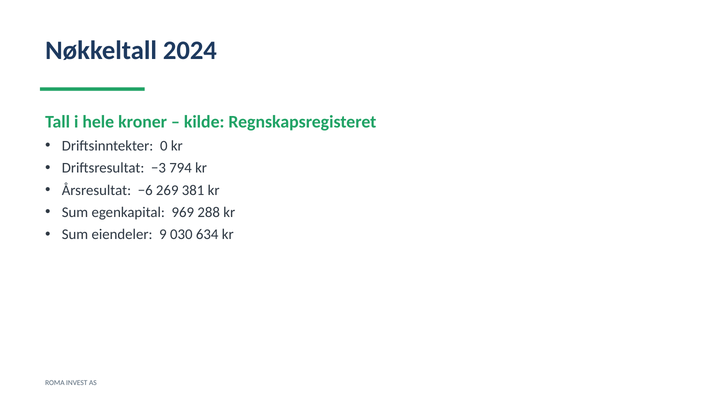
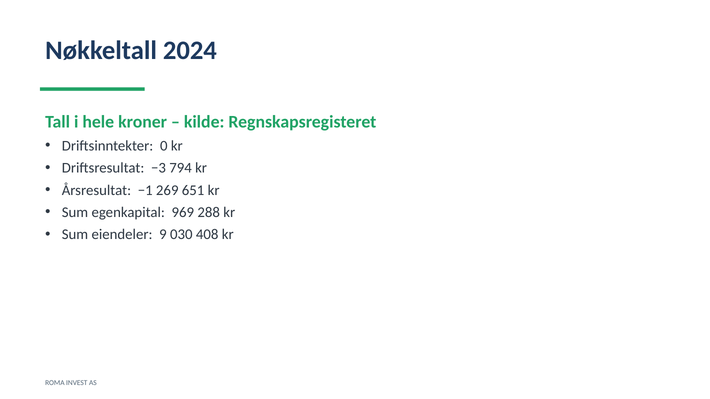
−6: −6 -> −1 (145, 190)
381: 381 -> 651 (193, 190)
634: 634 -> 408 (207, 235)
